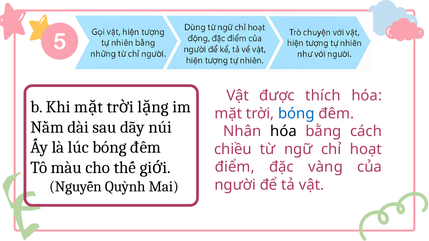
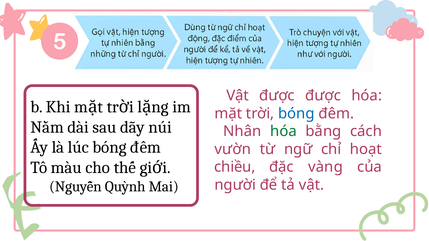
được thích: thích -> được (323, 96)
hóa colour: black -> green (283, 131)
chiều: chiều -> vườn (233, 149)
điểm: điểm -> chiều (235, 167)
